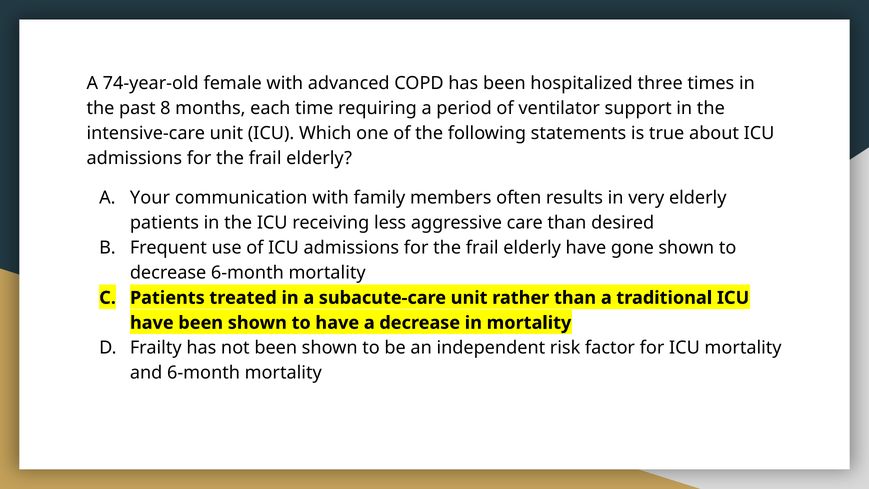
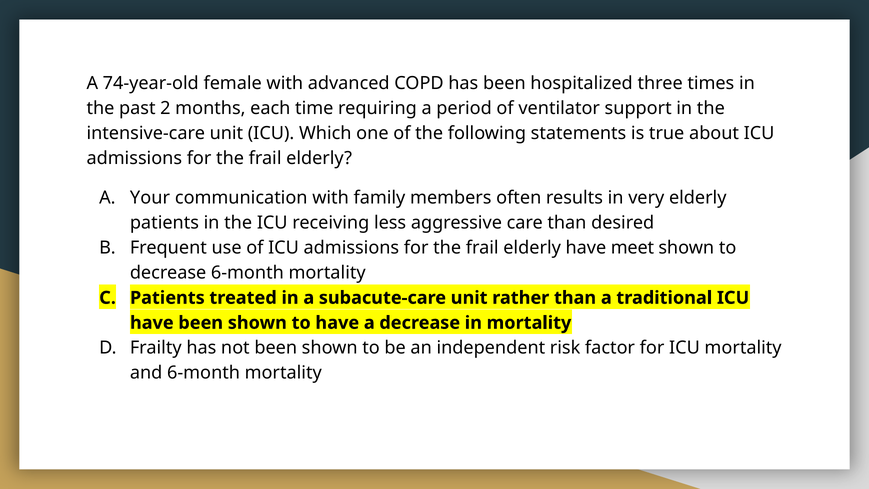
8: 8 -> 2 (165, 108)
gone: gone -> meet (632, 248)
